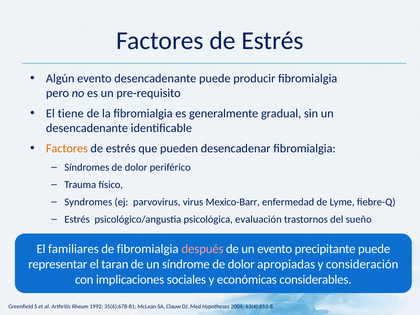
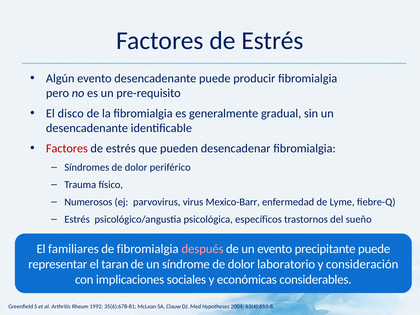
tiene: tiene -> disco (71, 114)
Factores colour: orange -> red (67, 149)
Syndromes: Syndromes -> Numerosos (88, 202)
evaluación: evaluación -> específicos (258, 219)
apropiadas: apropiadas -> laboratorio (286, 264)
